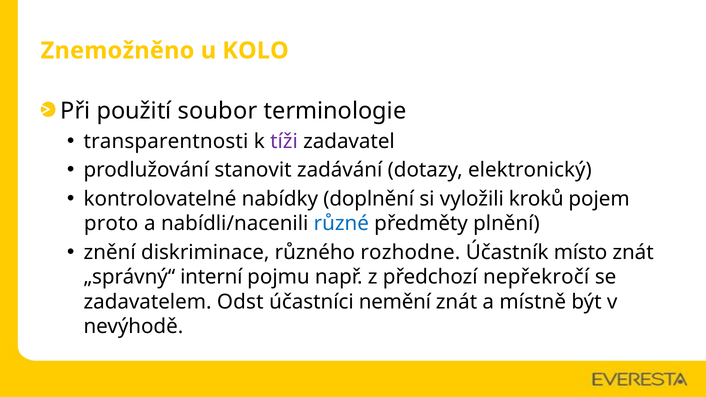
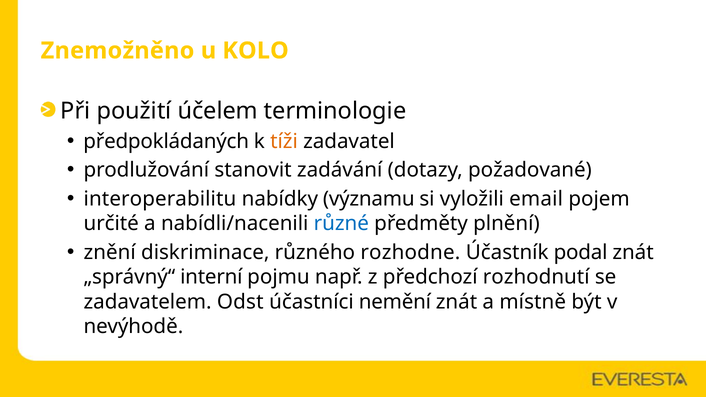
soubor: soubor -> účelem (218, 111)
transparentnosti: transparentnosti -> předpokládaných (166, 141)
tíži colour: purple -> orange (284, 141)
elektronický: elektronický -> požadované (530, 170)
kontrolovatelné: kontrolovatelné -> interoperabilitu (160, 199)
doplnění: doplnění -> významu (369, 199)
kroků: kroků -> email (536, 199)
proto: proto -> určité (111, 224)
místo: místo -> podal (581, 252)
nepřekročí: nepřekročí -> rozhodnutí (536, 277)
